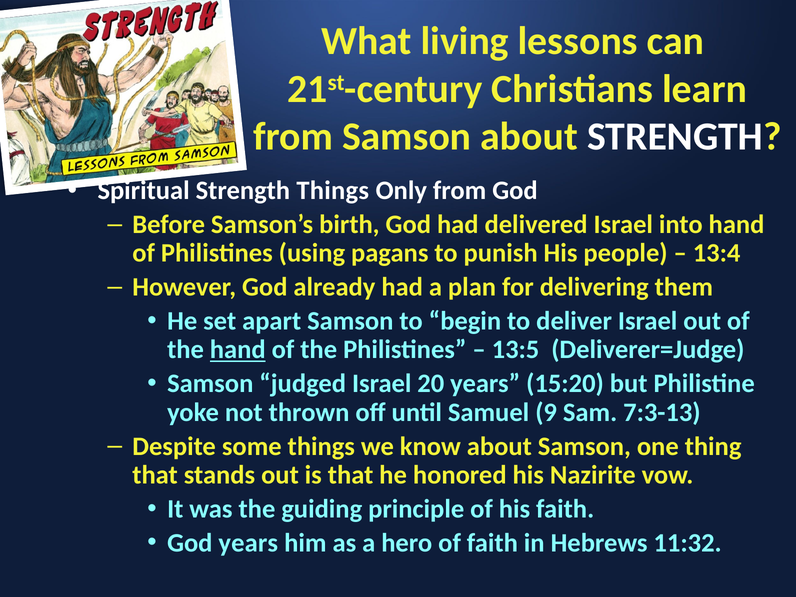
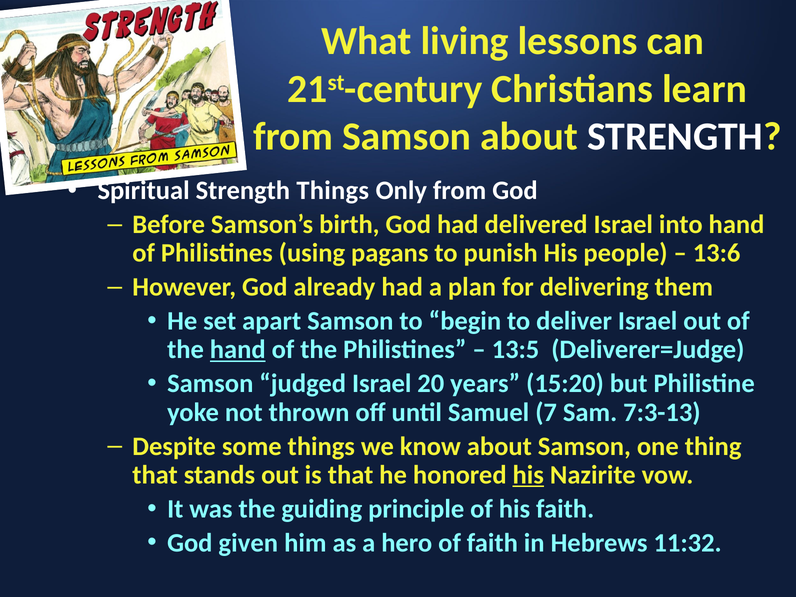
13:4: 13:4 -> 13:6 (717, 253)
9: 9 -> 7 (546, 412)
his underline: none -> present (528, 475)
God years: years -> given (248, 543)
